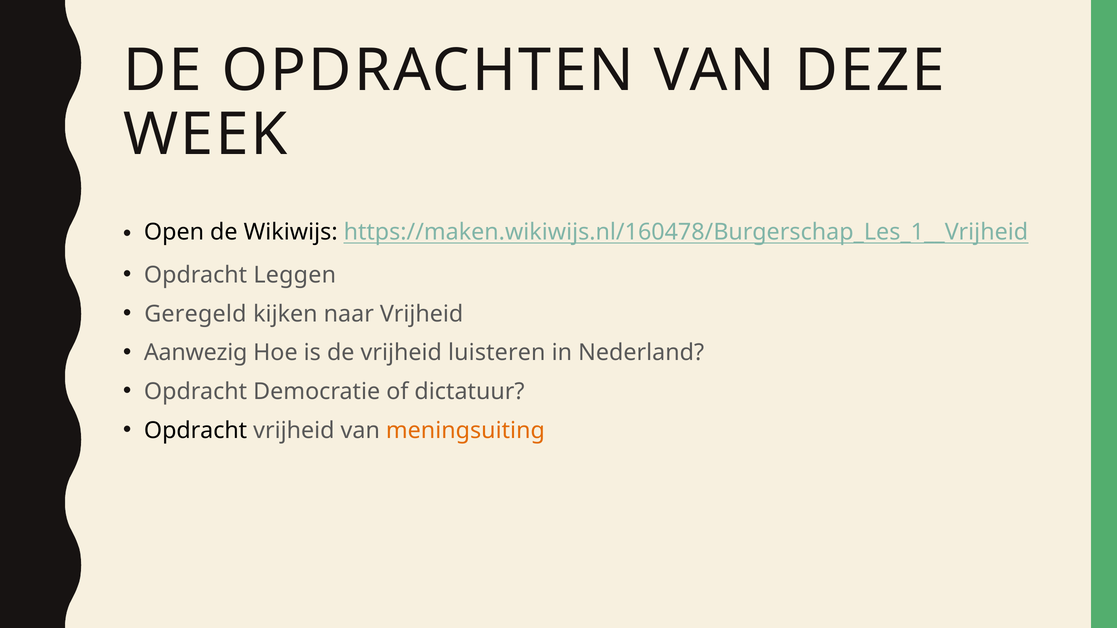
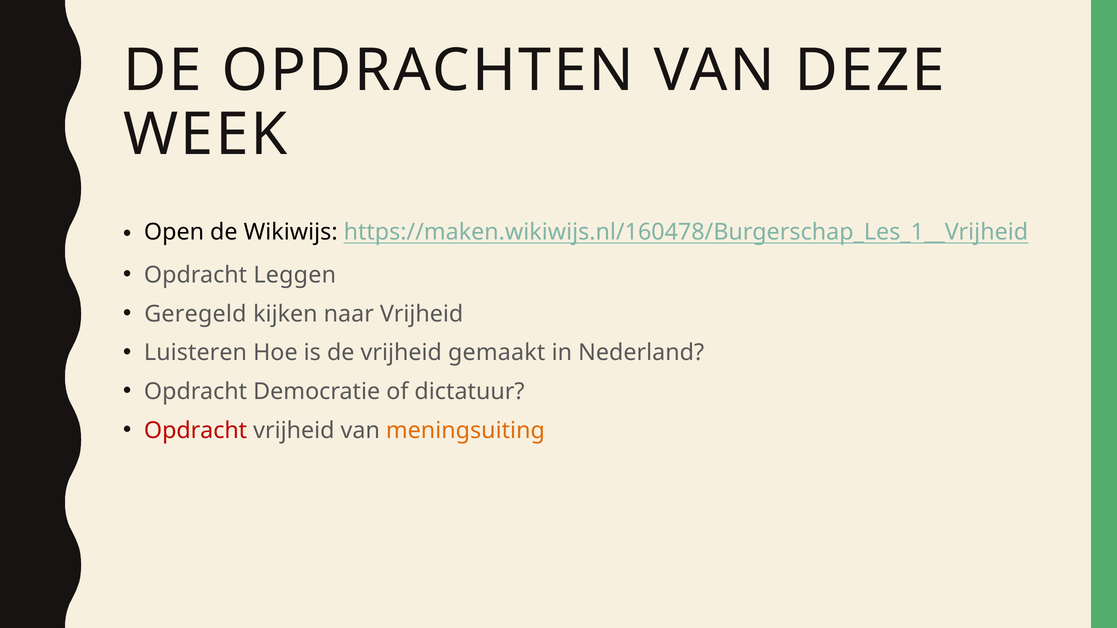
Aanwezig: Aanwezig -> Luisteren (196, 353)
luisteren: luisteren -> gemaakt (497, 353)
Opdracht colour: black -> red (196, 431)
